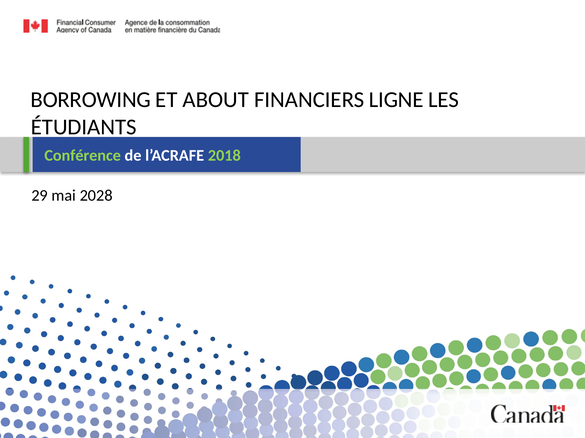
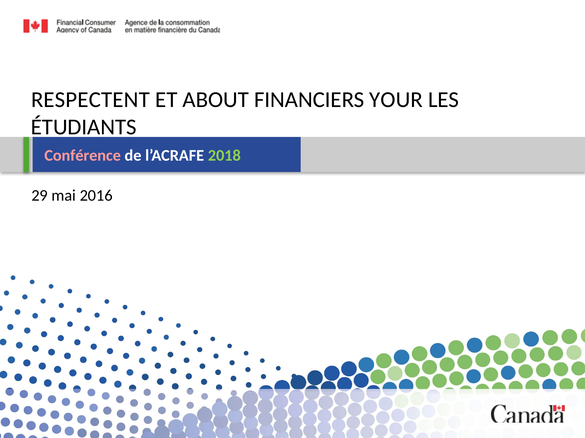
BORROWING: BORROWING -> RESPECTENT (90, 100)
LIGNE: LIGNE -> YOUR (396, 100)
Conférence colour: light green -> pink (83, 156)
2028: 2028 -> 2016 (96, 196)
